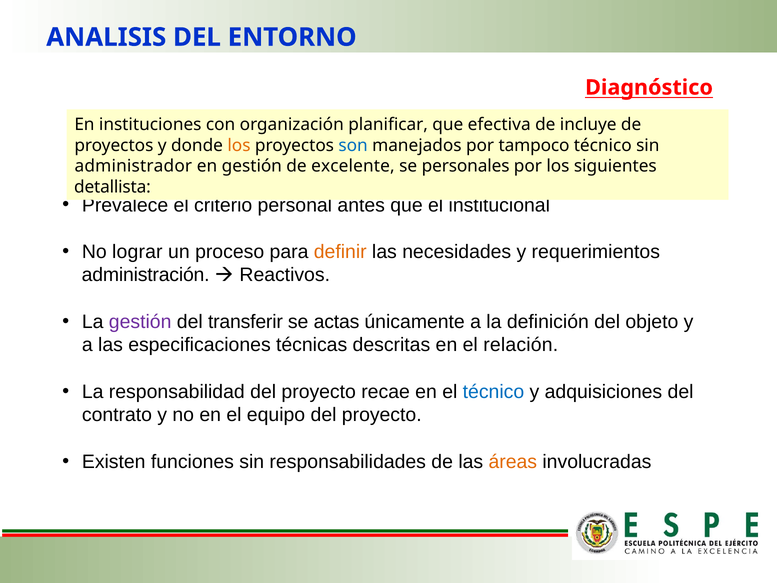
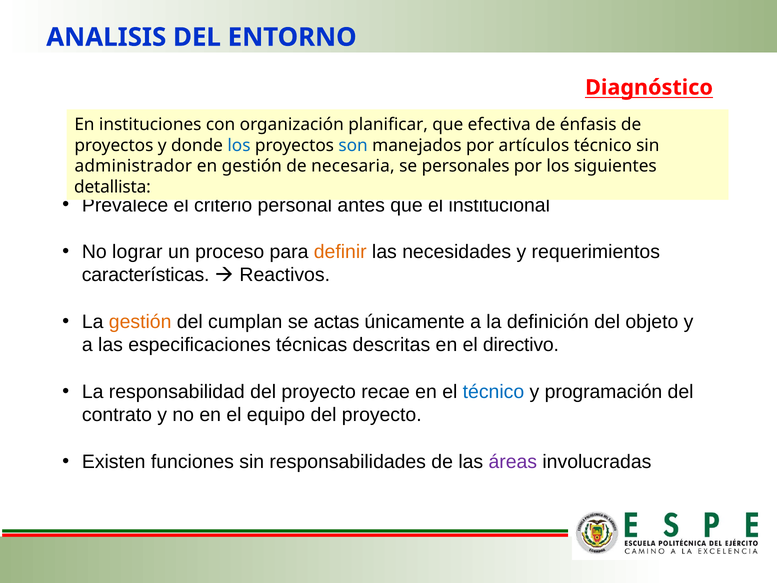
incluye: incluye -> énfasis (588, 125)
los colour: orange -> blue (239, 145)
tampoco: tampoco -> artículos (534, 145)
excelente: excelente -> necesaria (353, 166)
administración: administración -> características (146, 275)
gestión colour: purple -> orange (140, 322)
transferir: transferir -> cumplan (245, 322)
relación: relación -> directivo (521, 345)
adquisiciones: adquisiciones -> programación (603, 392)
áreas colour: orange -> purple (513, 461)
